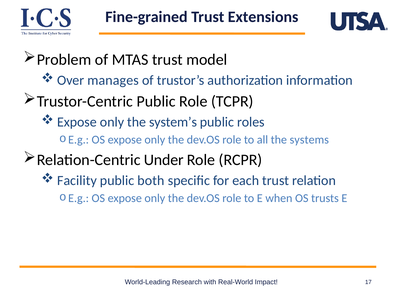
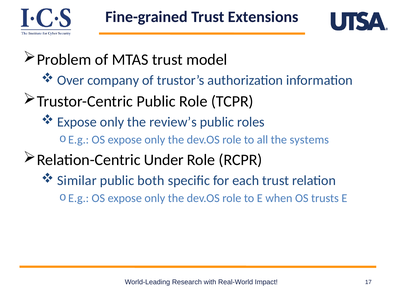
manages: manages -> company (113, 80)
system’s: system’s -> review’s (173, 122)
Facility: Facility -> Similar (77, 181)
